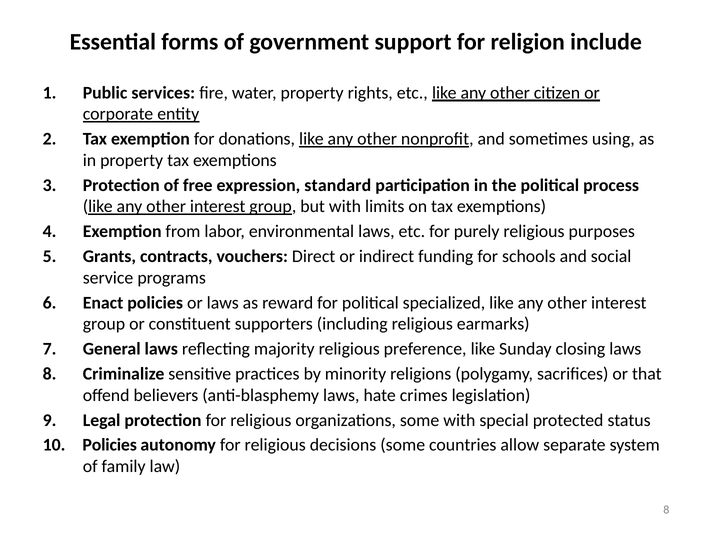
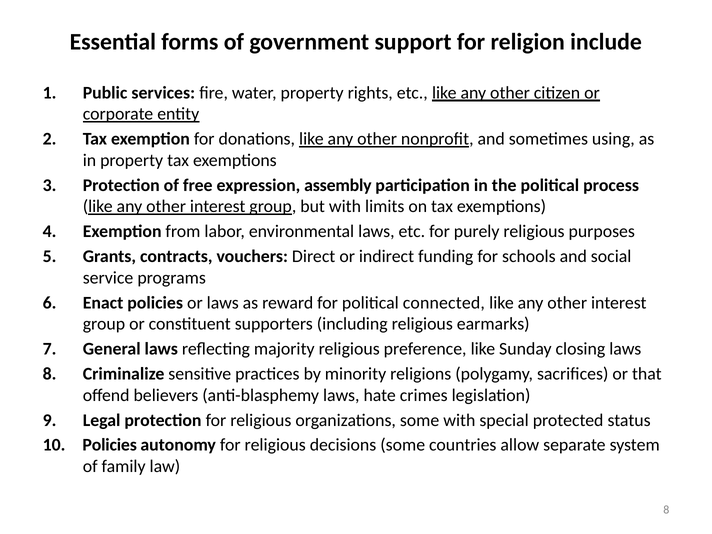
standard: standard -> assembly (338, 185)
specialized: specialized -> connected (444, 303)
